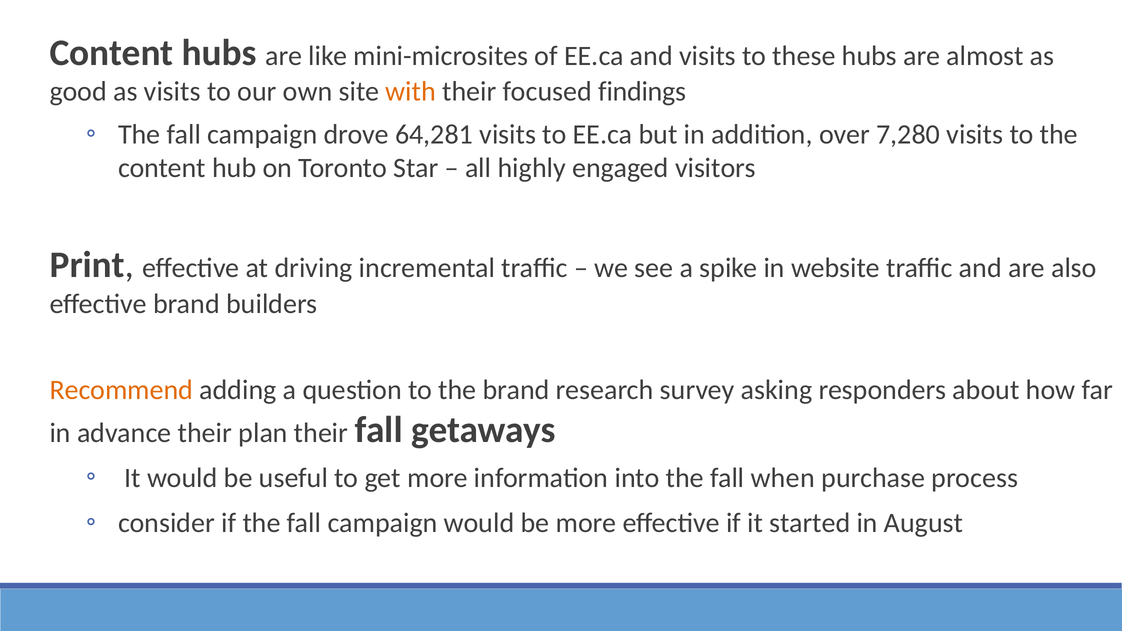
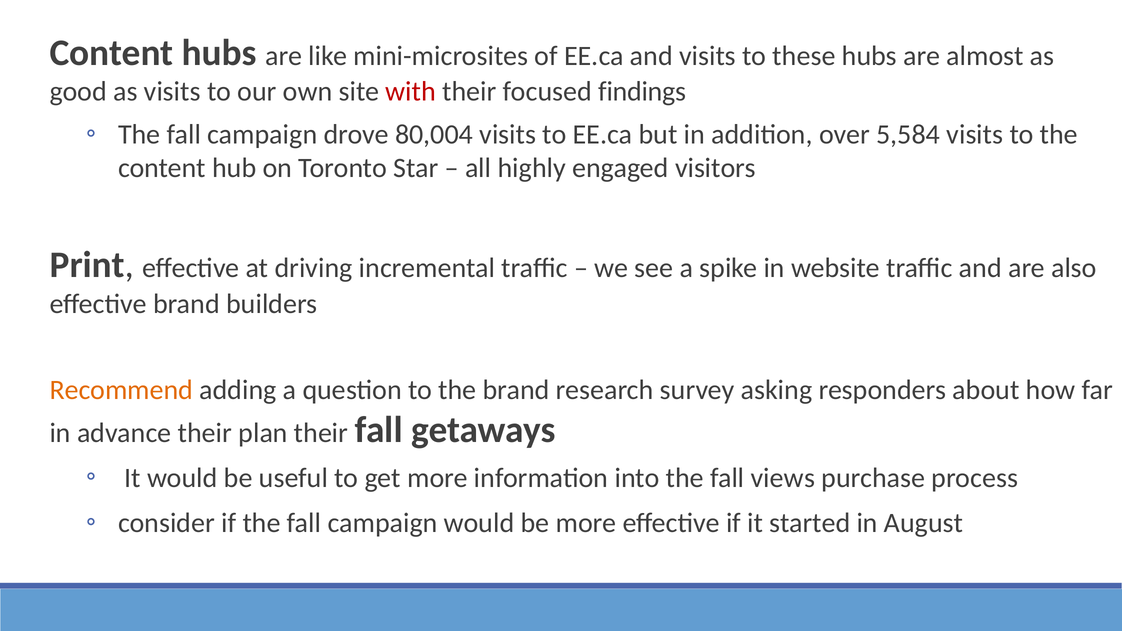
with colour: orange -> red (411, 91)
64,281: 64,281 -> 80,004 (434, 135)
7,280: 7,280 -> 5,584 (908, 135)
when: when -> views (783, 478)
